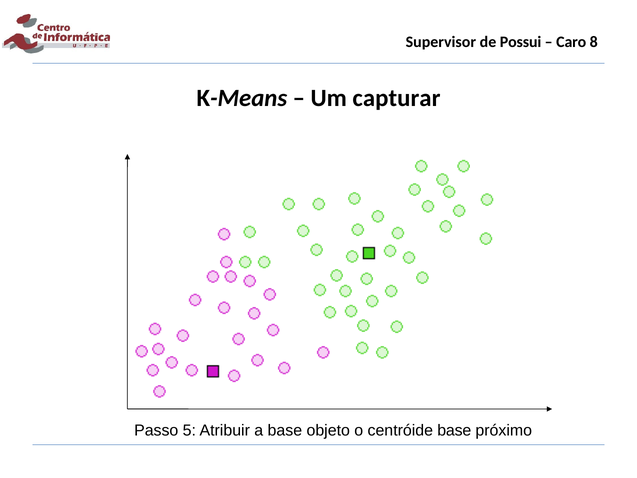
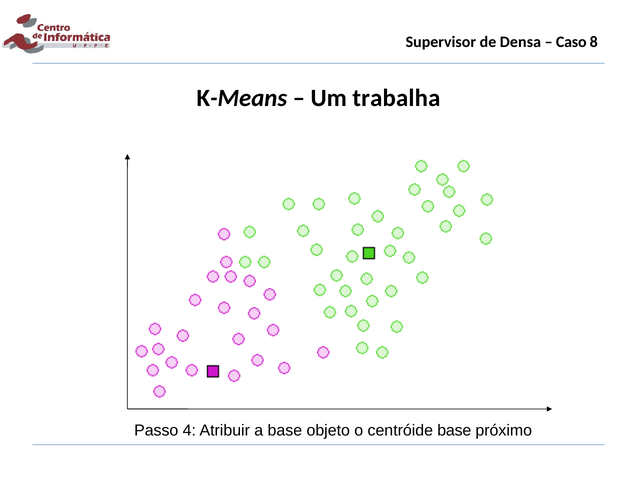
Possui: Possui -> Densa (520, 42)
Caro: Caro -> Caso (571, 42)
capturar: capturar -> trabalha (396, 98)
5: 5 -> 4 (189, 430)
